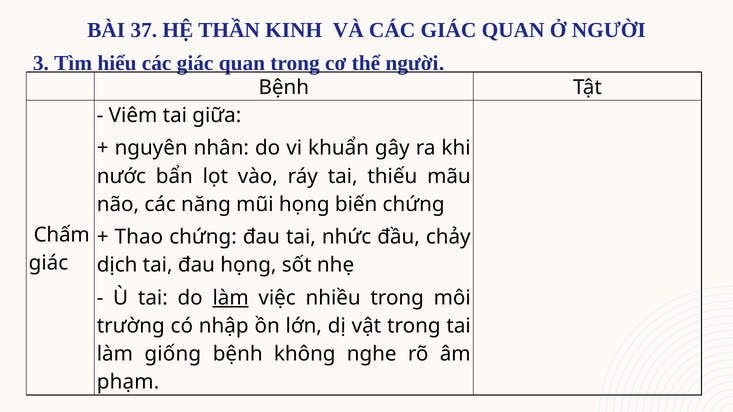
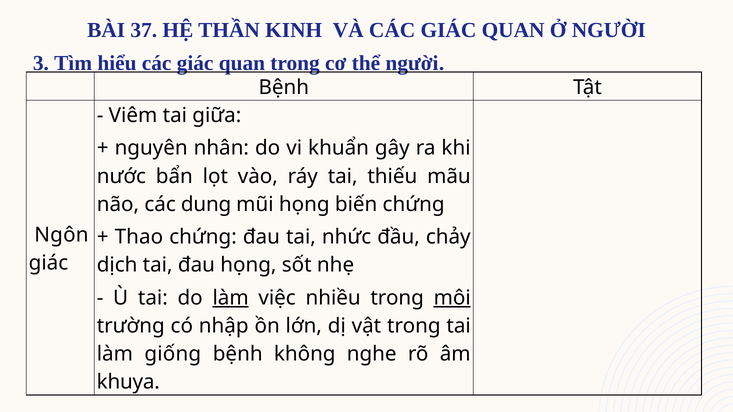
năng: năng -> dung (206, 204)
Chấm: Chấm -> Ngôn (61, 235)
môi underline: none -> present (452, 298)
phạm: phạm -> khuya (128, 382)
